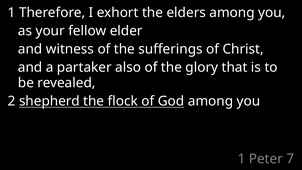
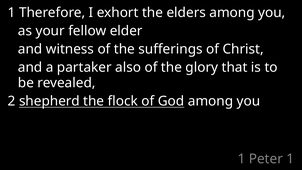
Peter 7: 7 -> 1 (290, 159)
